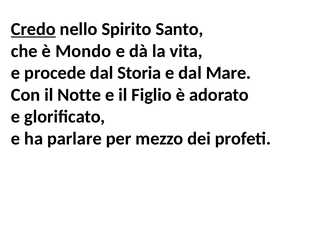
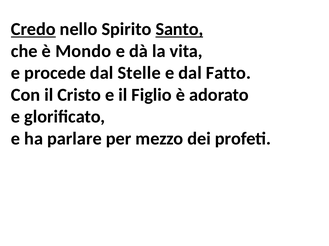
Santo underline: none -> present (179, 29)
Storia: Storia -> Stelle (139, 73)
Mare: Mare -> Fatto (228, 73)
Notte: Notte -> Cristo (79, 95)
